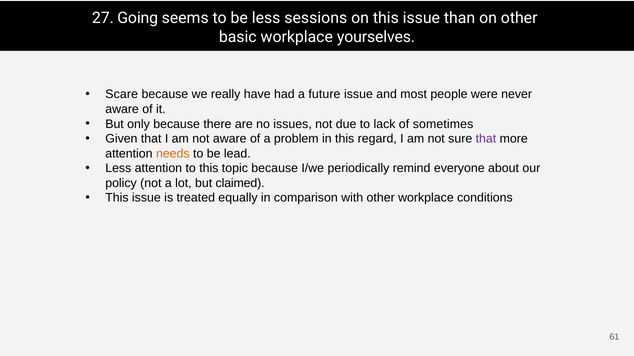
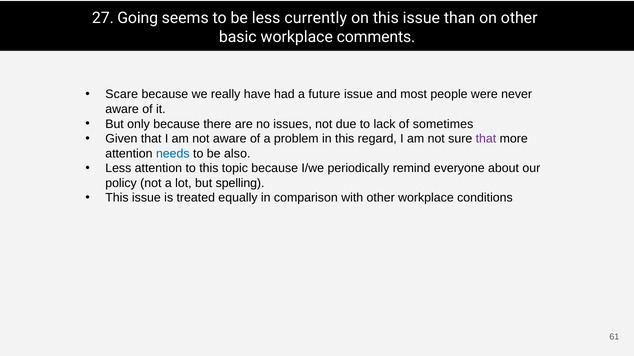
sessions: sessions -> currently (316, 18)
yourselves: yourselves -> comments (376, 37)
needs colour: orange -> blue (173, 154)
lead: lead -> also (237, 154)
claimed: claimed -> spelling (240, 183)
